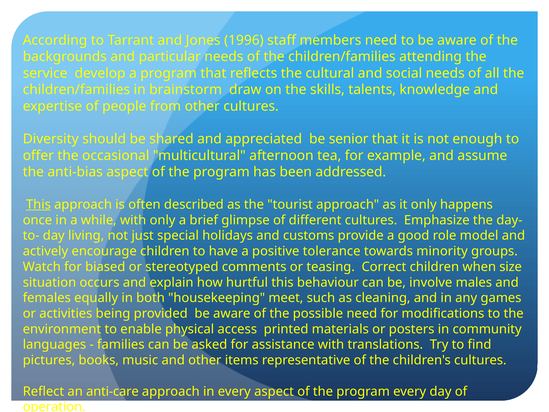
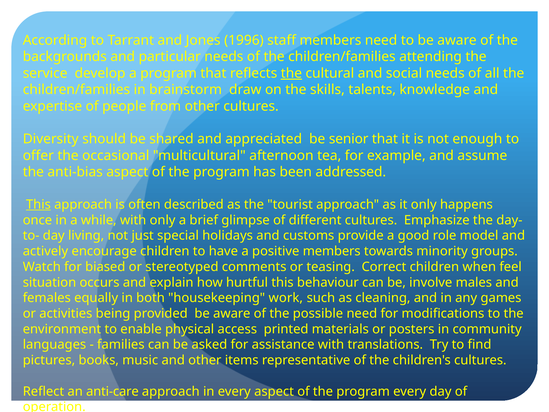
the underline: none -> present (291, 73)
positive tolerance: tolerance -> members (332, 251)
size: size -> feel (511, 267)
meet: meet -> work (286, 298)
